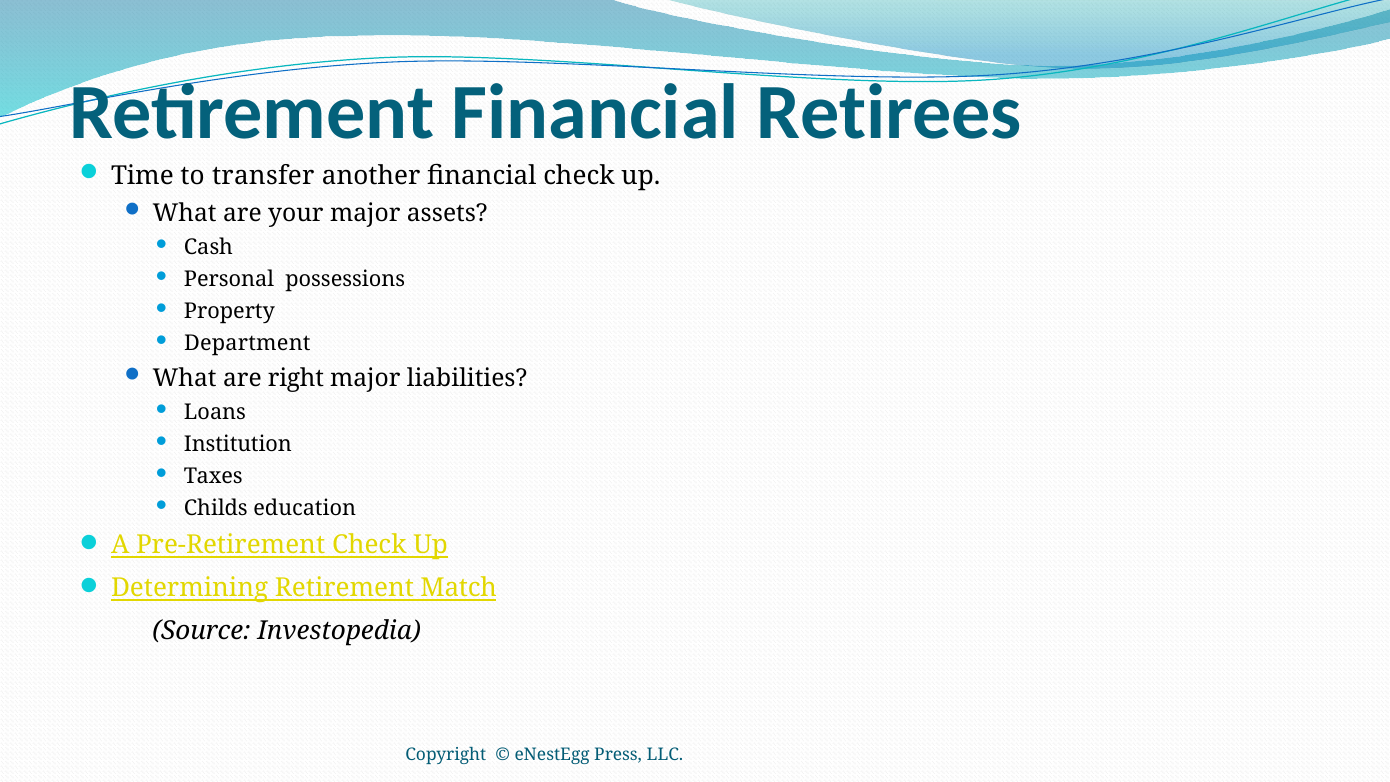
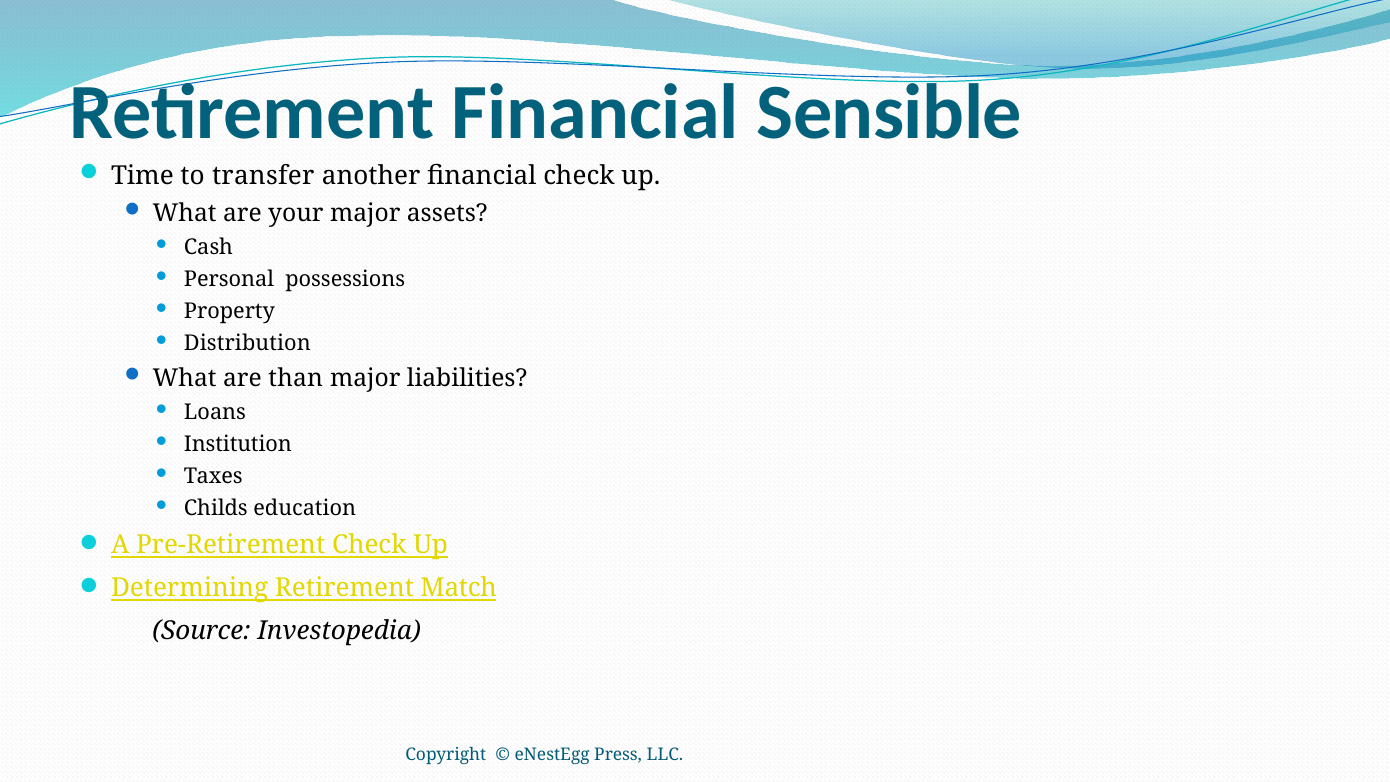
Retirees: Retirees -> Sensible (889, 112)
Department: Department -> Distribution (247, 344)
right: right -> than (296, 379)
